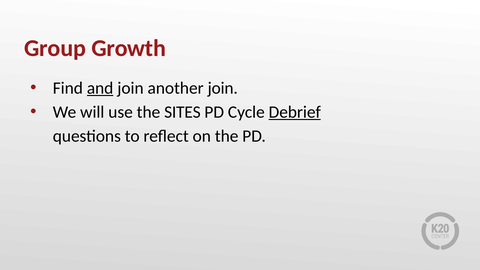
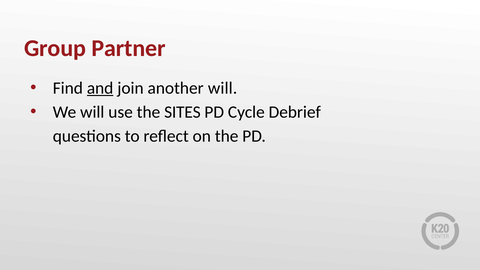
Growth: Growth -> Partner (129, 48)
another join: join -> will (223, 88)
Debrief underline: present -> none (295, 112)
